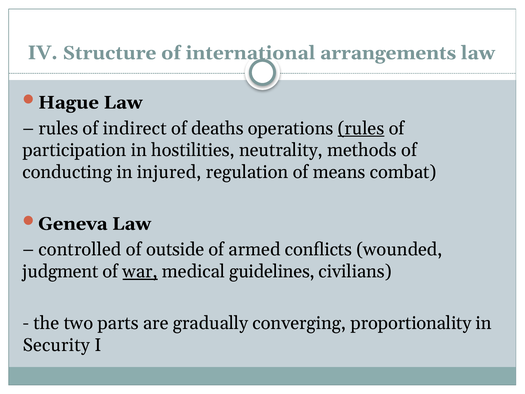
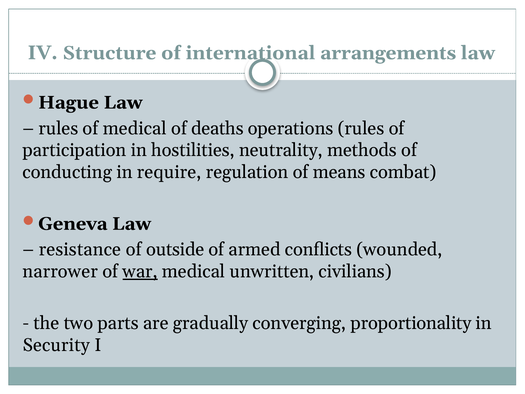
of indirect: indirect -> medical (135, 128)
rules underline: present -> none (361, 128)
injured: injured -> require (169, 172)
controlled: controlled -> resistance (80, 249)
judgment: judgment -> narrower (60, 271)
guidelines: guidelines -> unwritten (272, 271)
